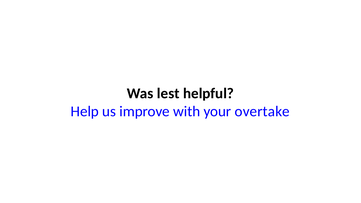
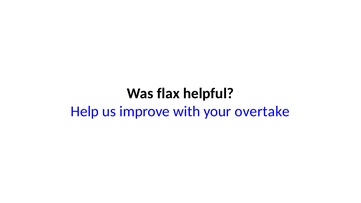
lest: lest -> flax (168, 93)
